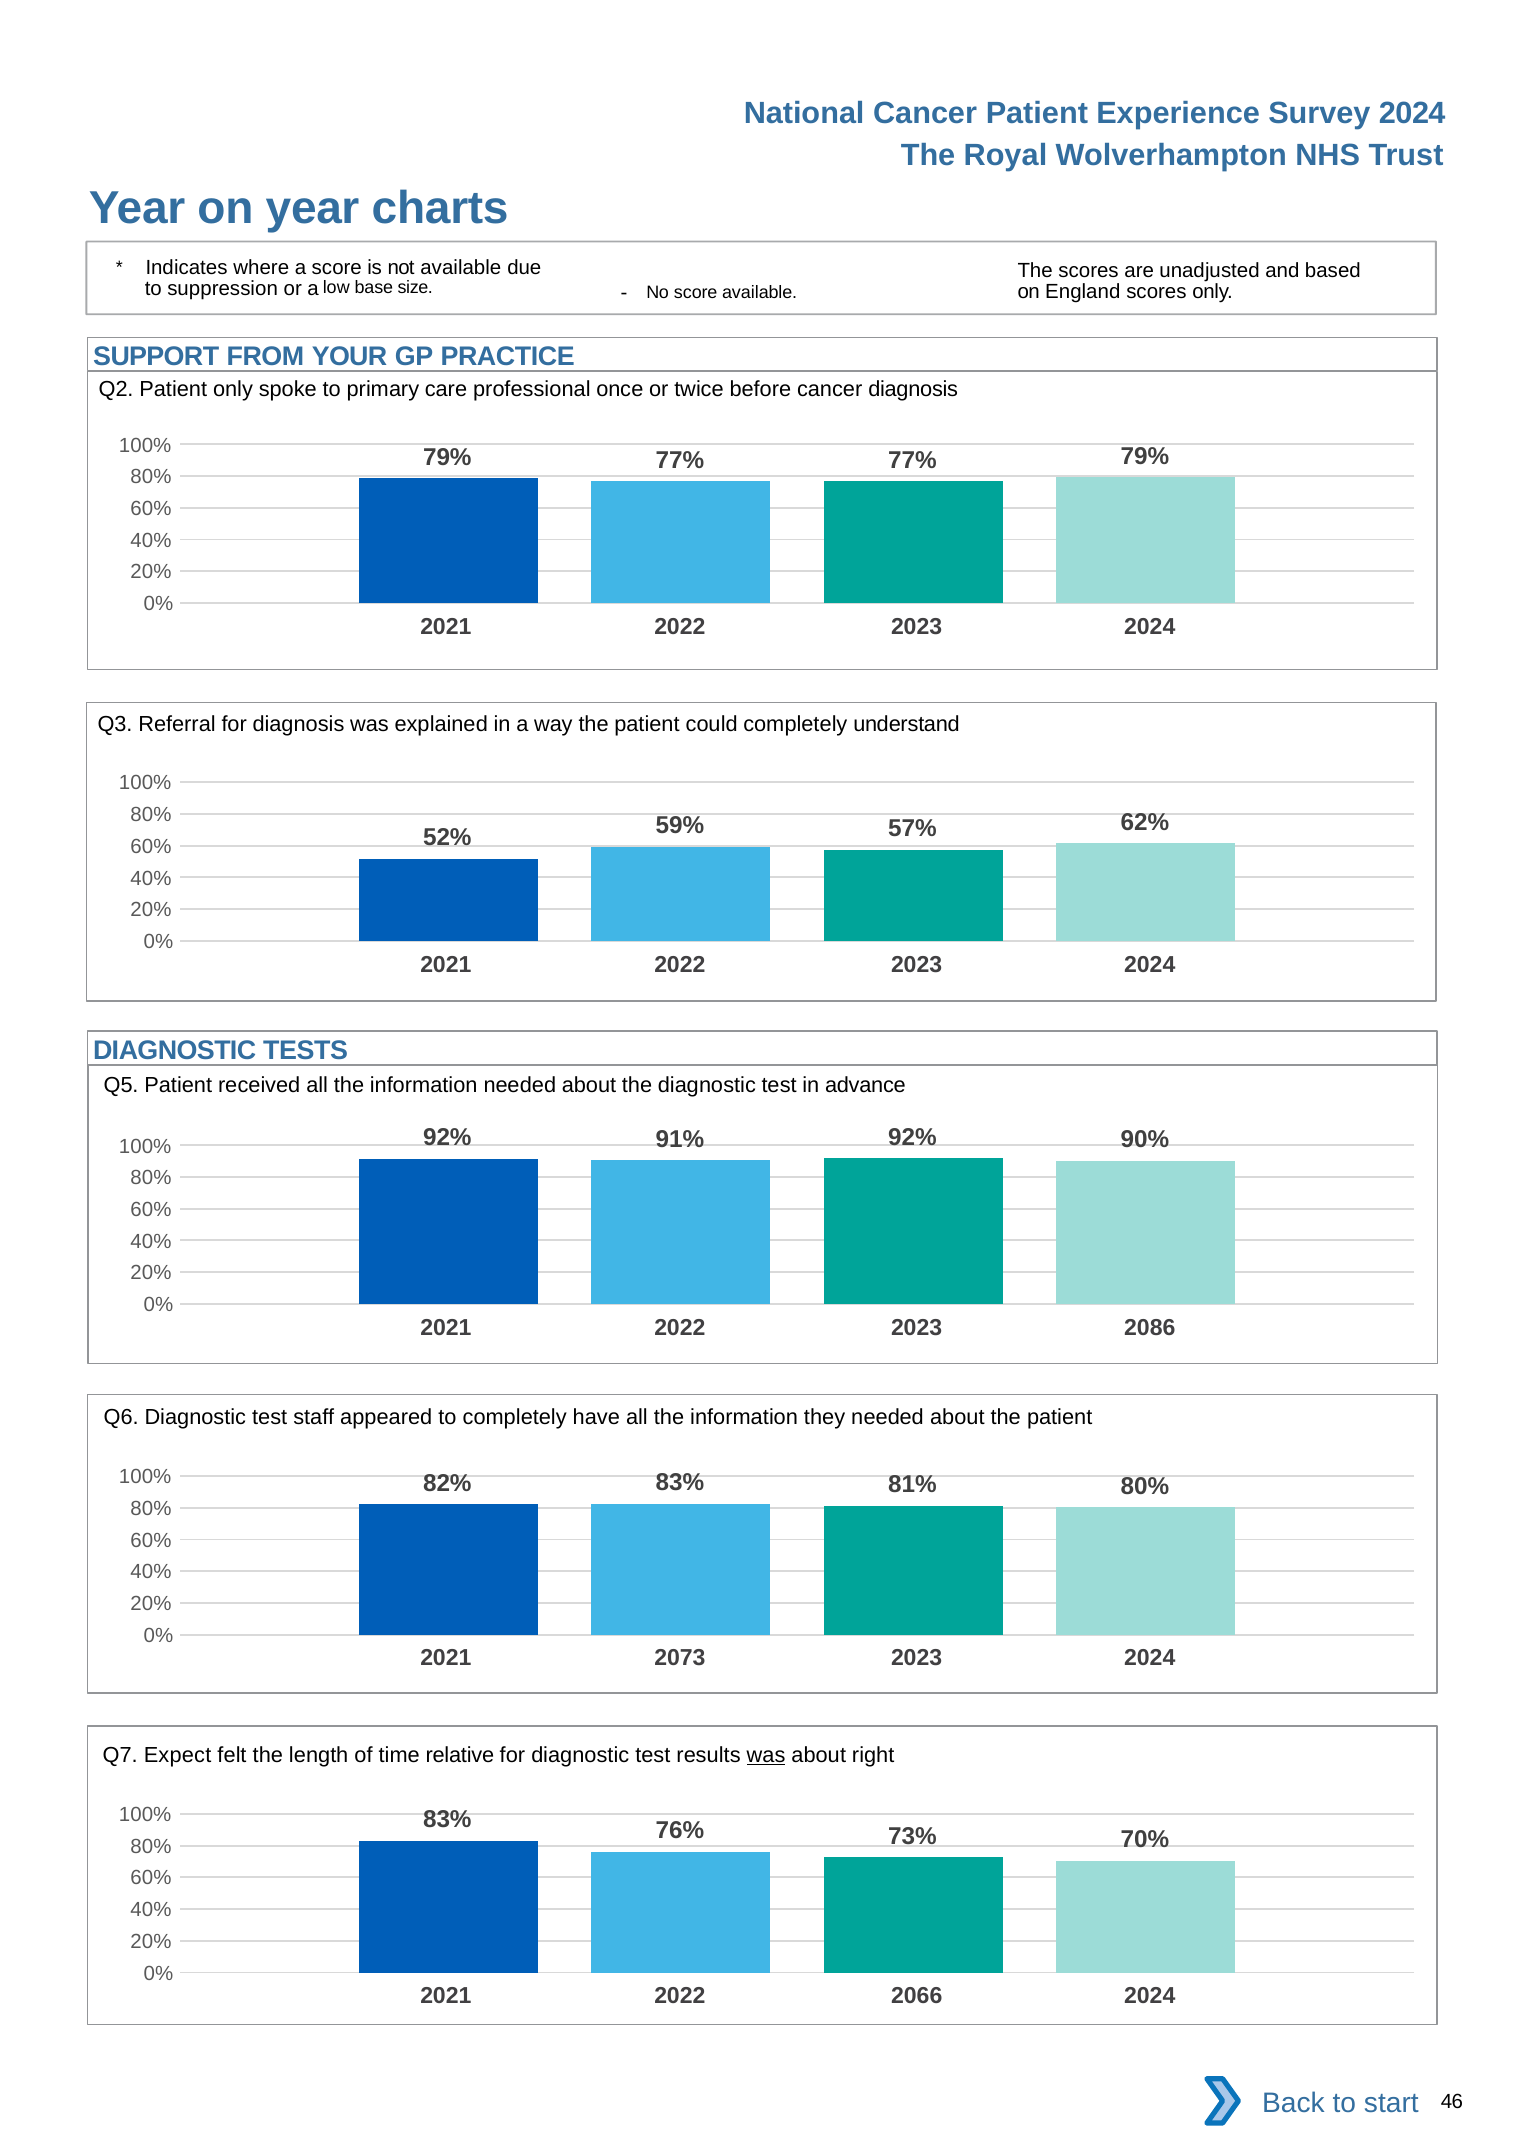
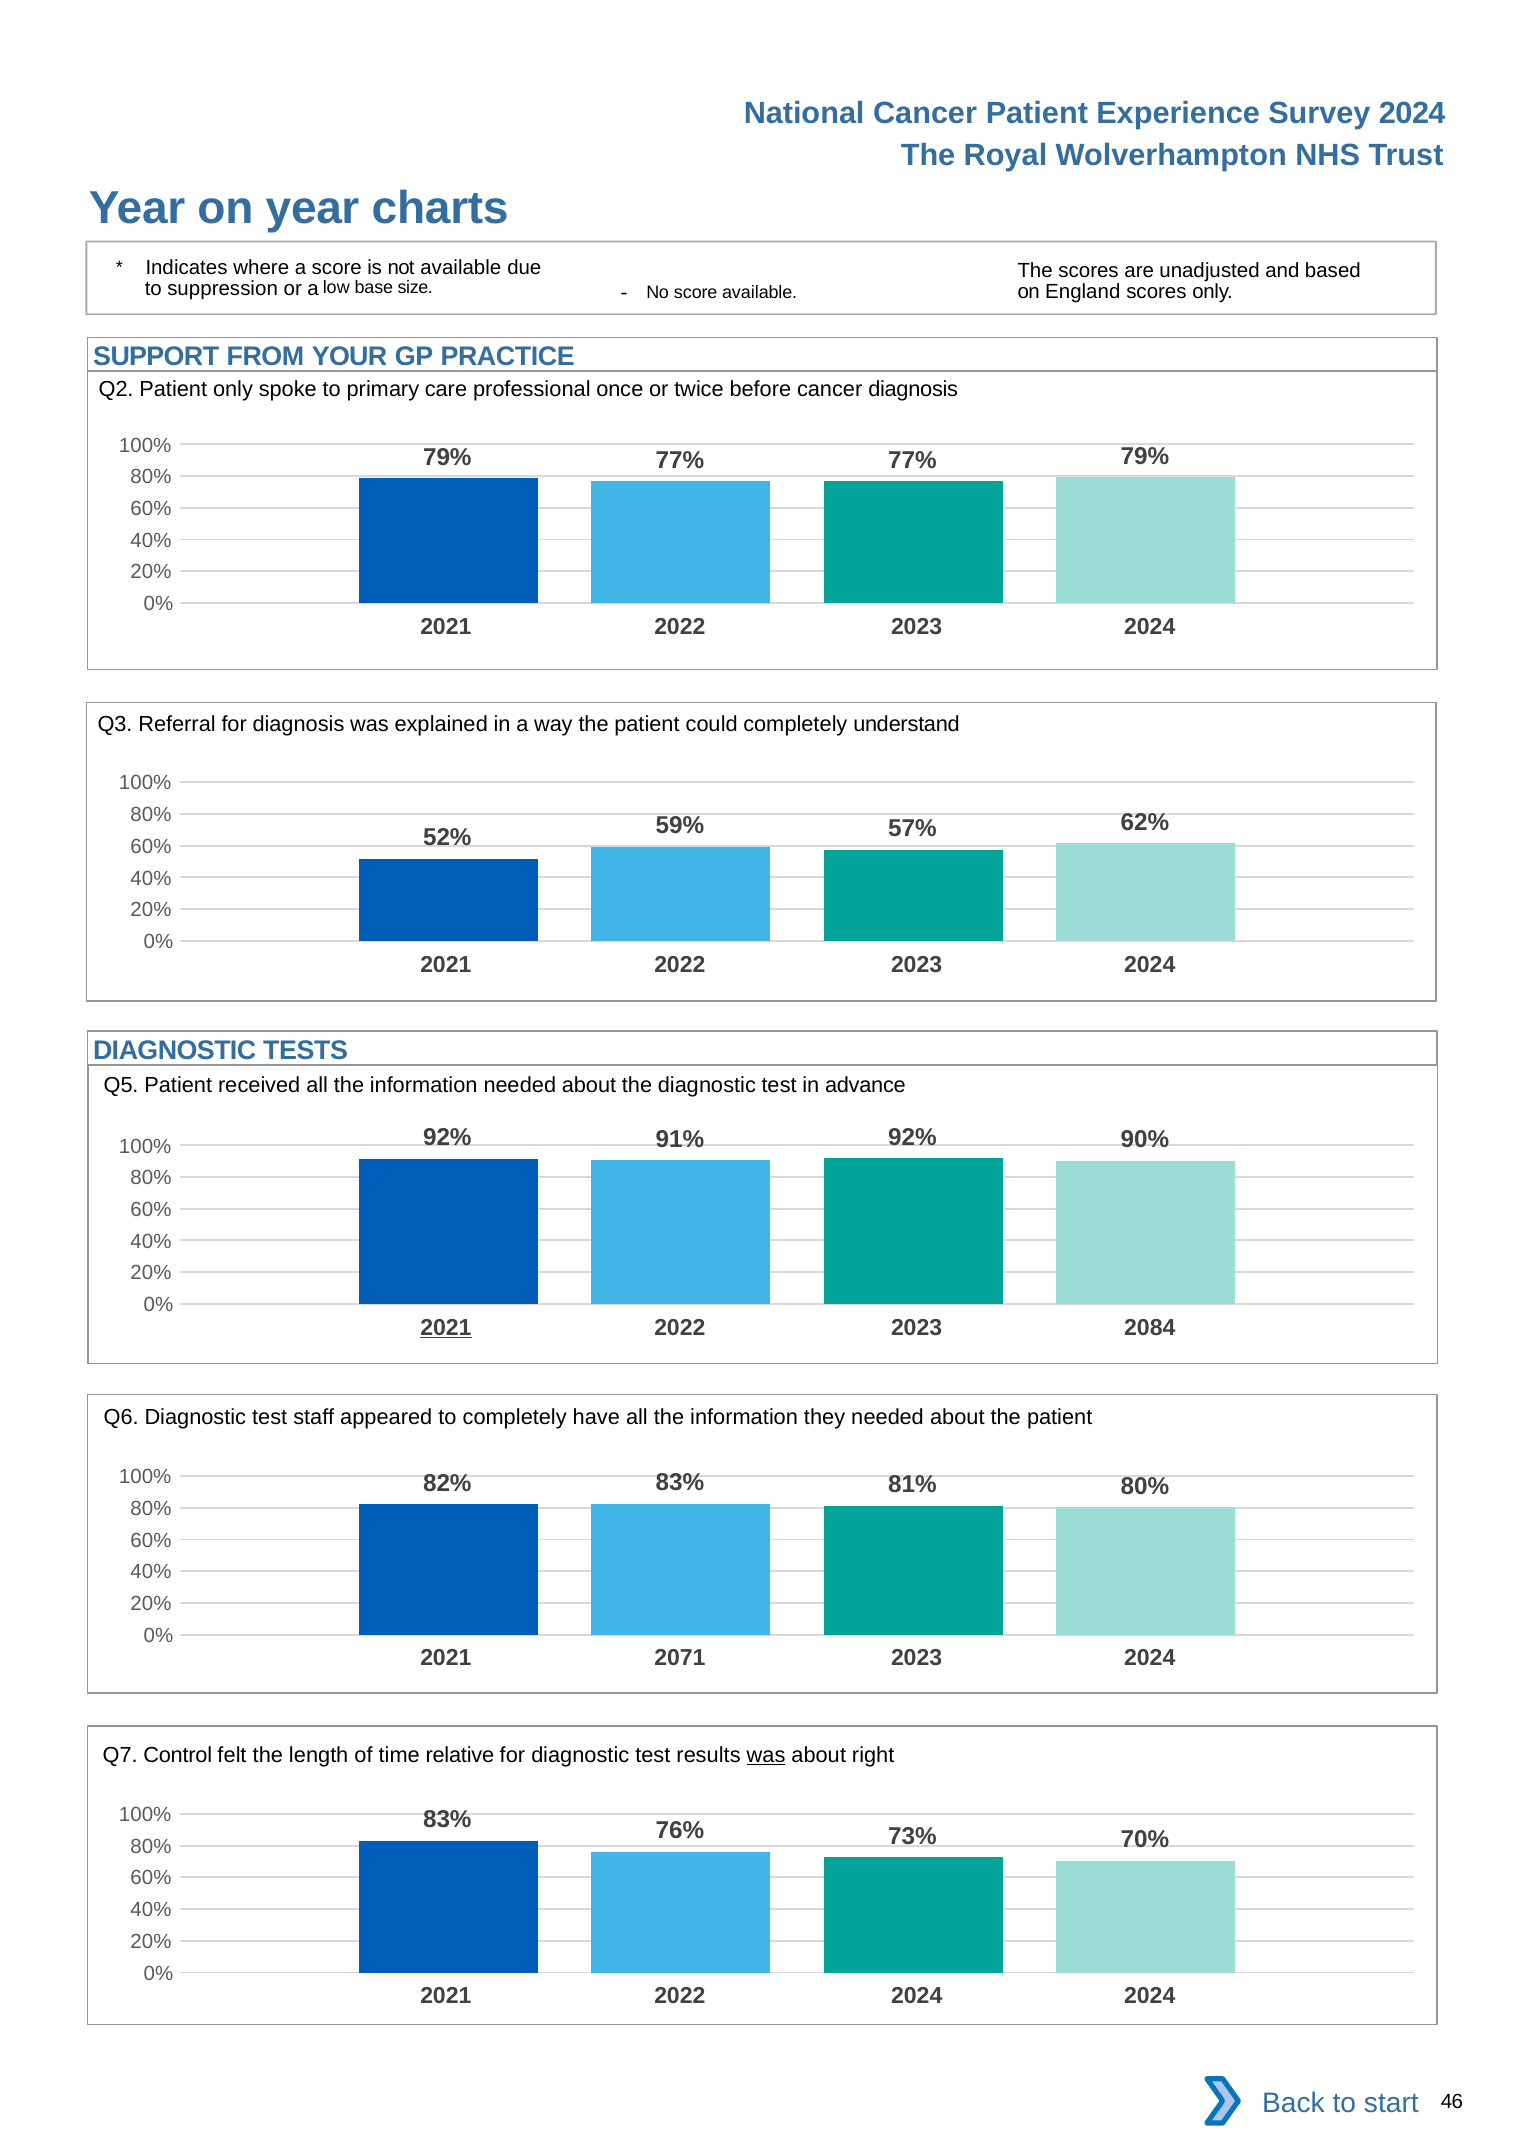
2021 underline: none -> present (446, 1327)
2086: 2086 -> 2084 (1150, 1327)
2073: 2073 -> 2071 (680, 1658)
Expect: Expect -> Control (178, 1755)
2022 2066: 2066 -> 2024 (917, 1995)
